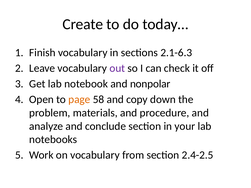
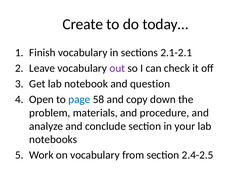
2.1-6.3: 2.1-6.3 -> 2.1-2.1 (176, 53)
nonpolar: nonpolar -> question (150, 84)
page colour: orange -> blue (79, 100)
